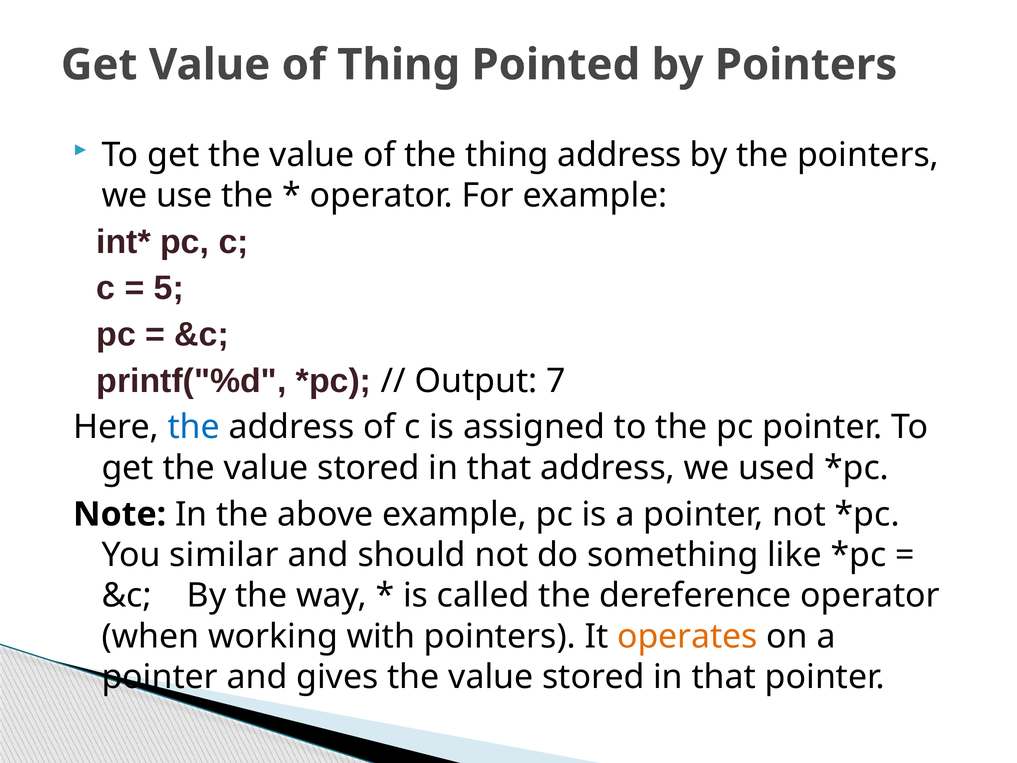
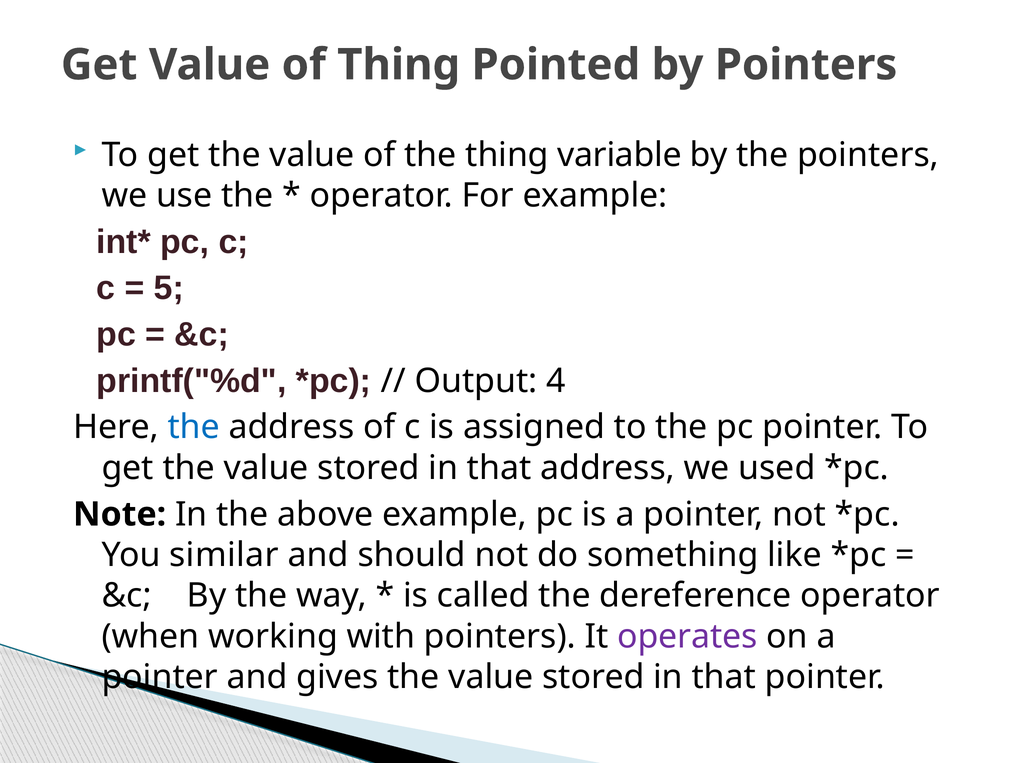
thing address: address -> variable (620, 155)
7: 7 -> 4 (556, 381)
operates colour: orange -> purple (687, 636)
